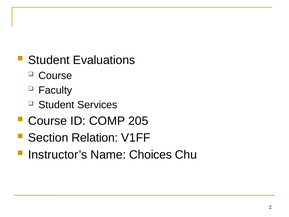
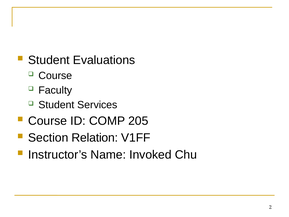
Choices: Choices -> Invoked (150, 154)
